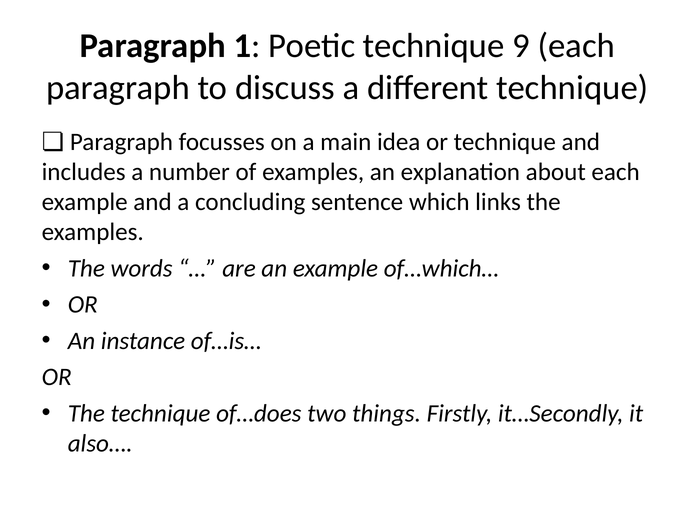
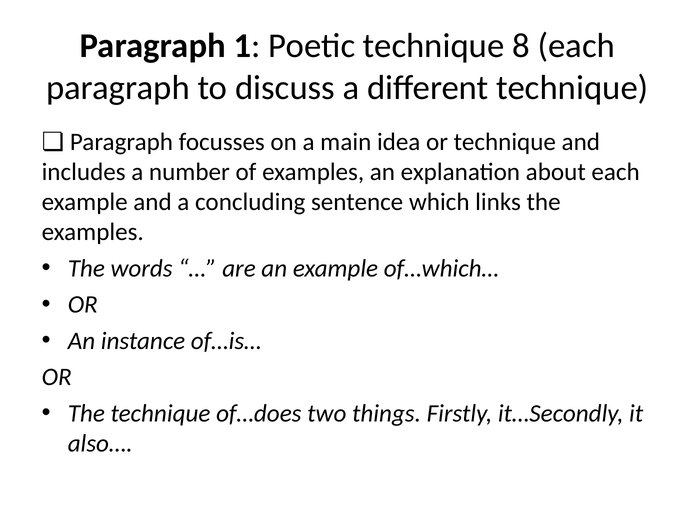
9: 9 -> 8 (521, 46)
